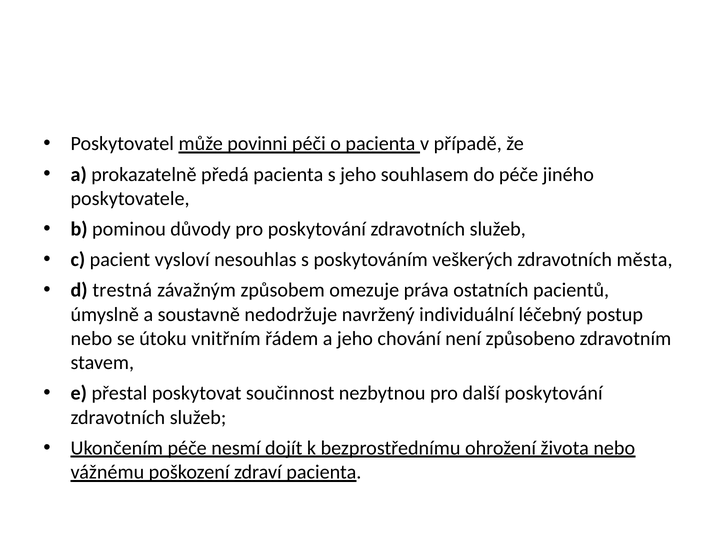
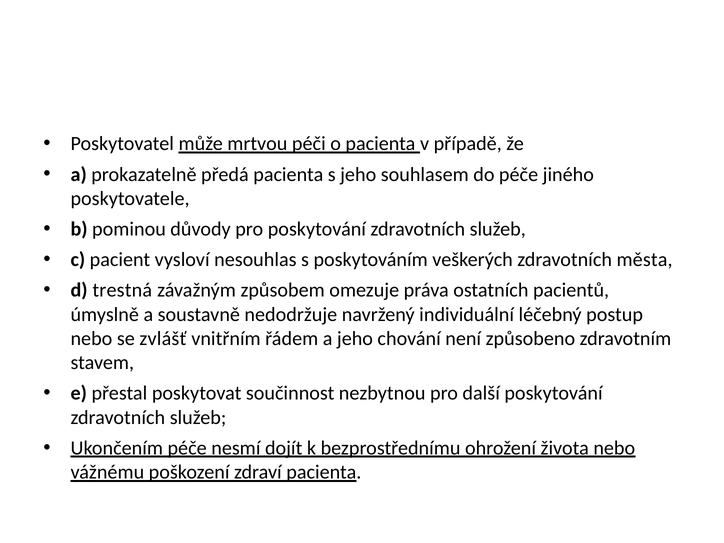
povinni: povinni -> mrtvou (257, 144)
útoku: útoku -> zvlášť (163, 339)
